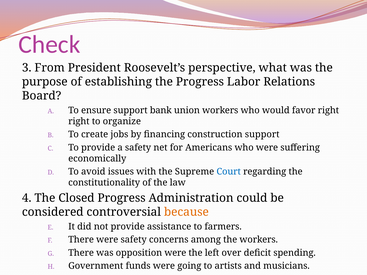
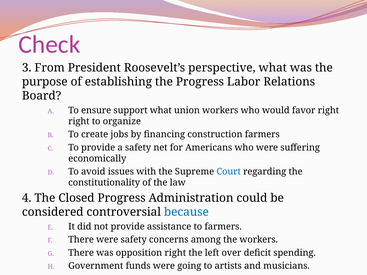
support bank: bank -> what (161, 110)
construction support: support -> farmers (262, 135)
because colour: orange -> blue (186, 212)
opposition were: were -> right (175, 253)
